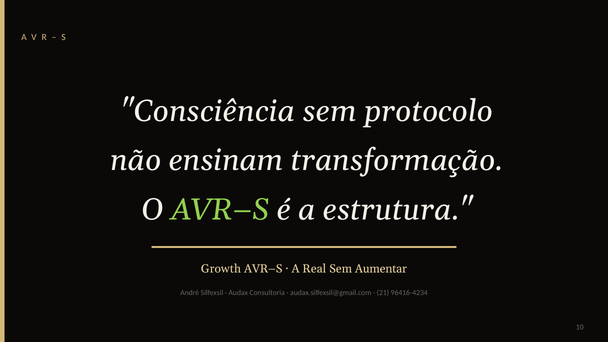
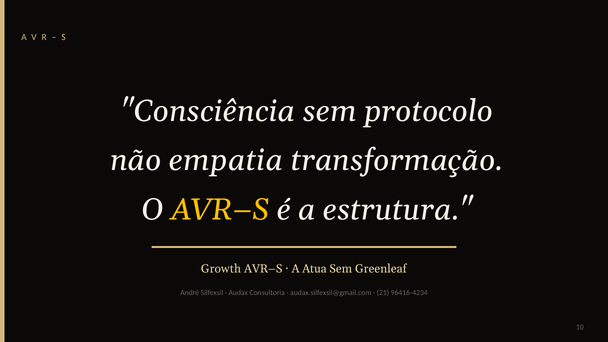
ensinam: ensinam -> empatia (226, 160)
AVR–S colour: light green -> yellow (220, 210)
Real: Real -> Atua (314, 269)
Aumentar: Aumentar -> Greenleaf (381, 269)
